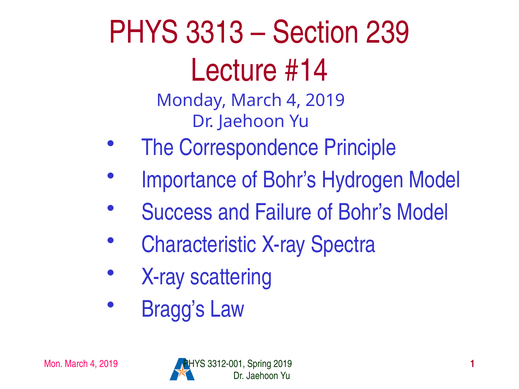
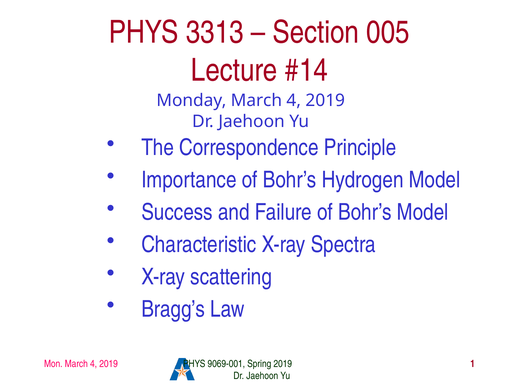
239: 239 -> 005 (388, 32)
3312-001: 3312-001 -> 9069-001 (226, 364)
